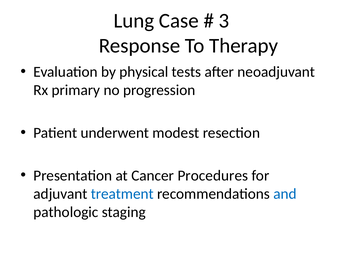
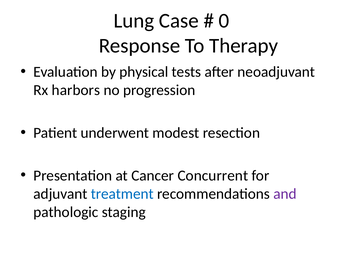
3: 3 -> 0 (224, 21)
primary: primary -> harbors (76, 90)
Procedures: Procedures -> Concurrent (213, 176)
and colour: blue -> purple (285, 194)
